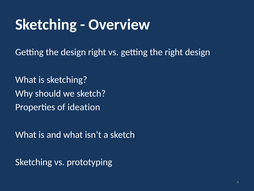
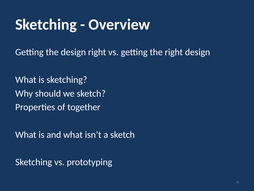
ideation: ideation -> together (84, 107)
